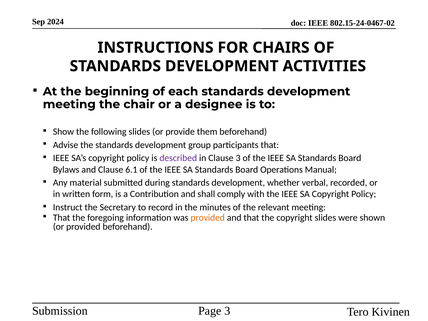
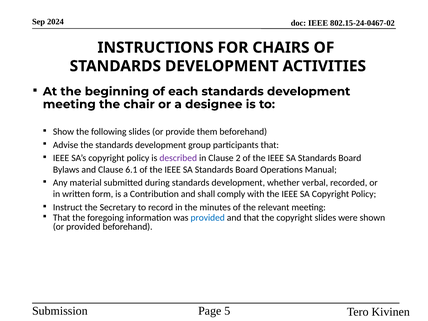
Clause 3: 3 -> 2 (238, 158)
provided colour: orange -> blue (208, 218)
3: 3 -> 5 (227, 311)
